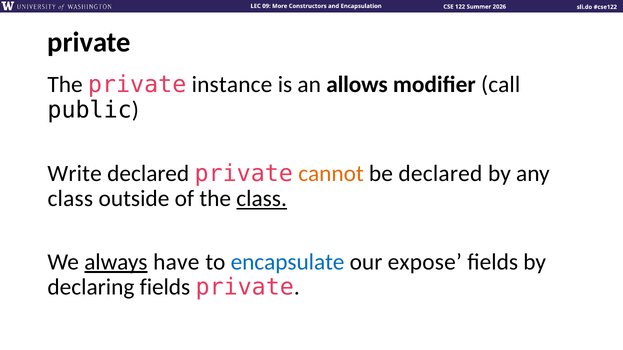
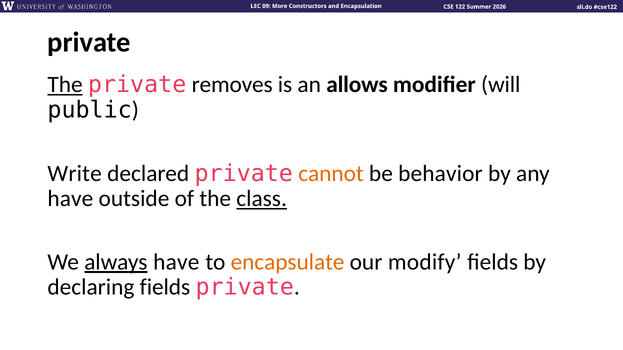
The underline: none -> present (65, 85)
instance: instance -> removes (232, 85)
call: call -> will (501, 85)
be declared: declared -> behavior (440, 174)
class: class -> have (70, 199)
encapsulate colour: blue -> orange (288, 262)
expose: expose -> modify (425, 262)
